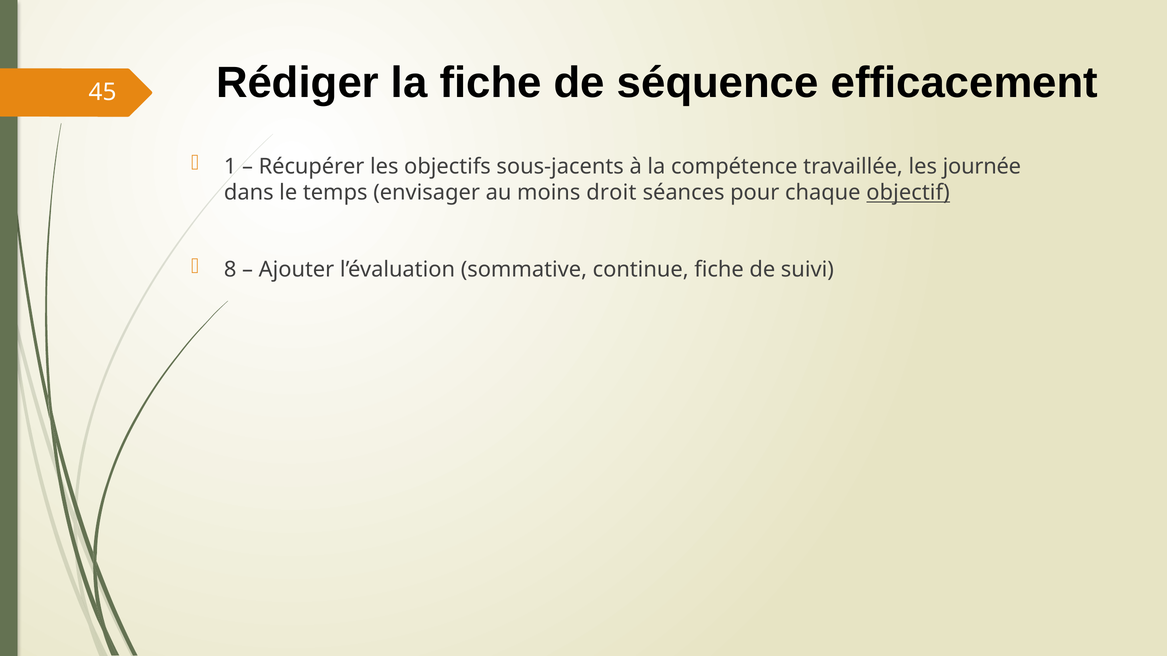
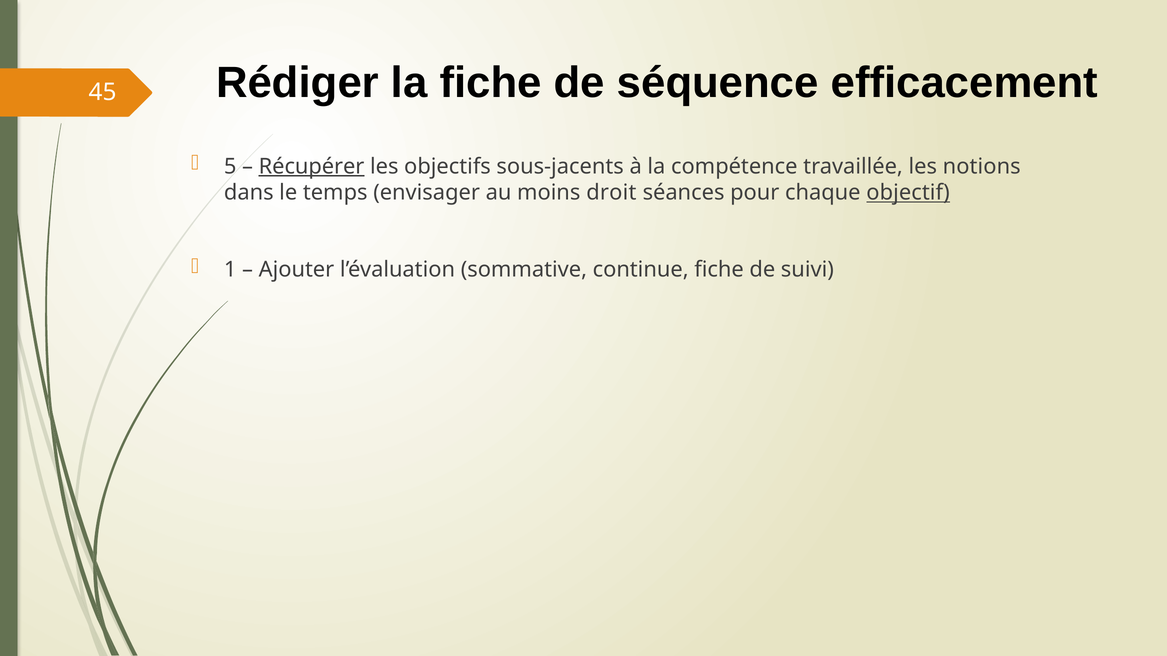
1: 1 -> 5 (230, 166)
Récupérer underline: none -> present (312, 166)
journée: journée -> notions (982, 166)
8: 8 -> 1 (230, 270)
